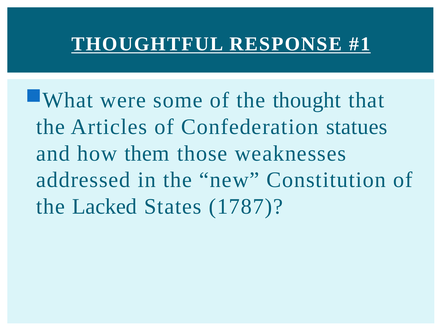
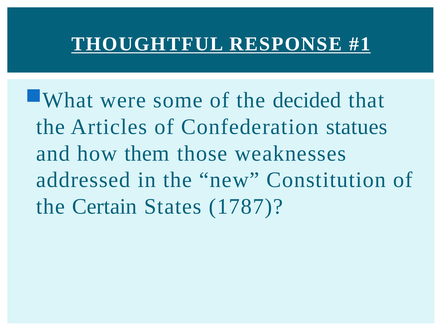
thought: thought -> decided (307, 100)
Lacked: Lacked -> Certain (105, 206)
